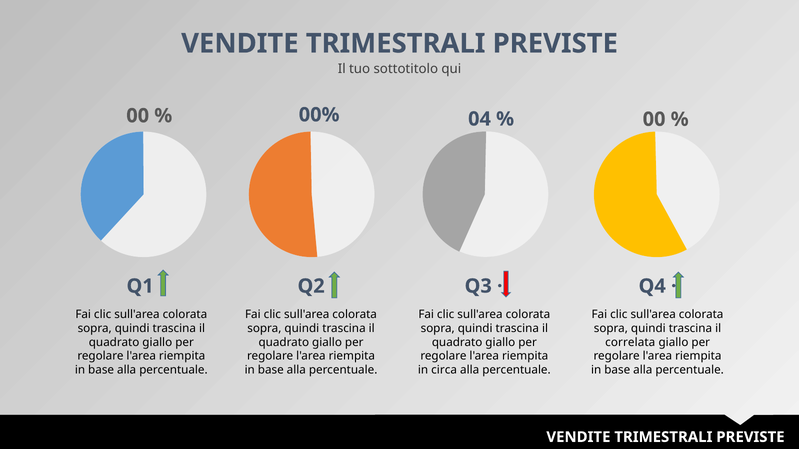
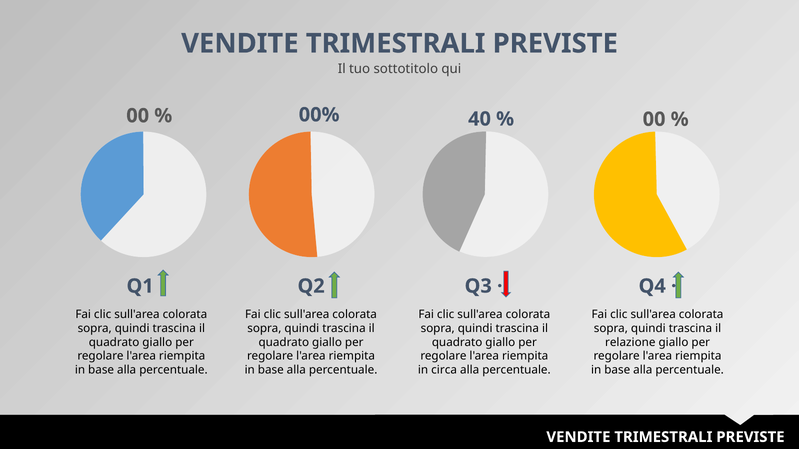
04: 04 -> 40 (480, 119)
correlata: correlata -> relazione (630, 342)
